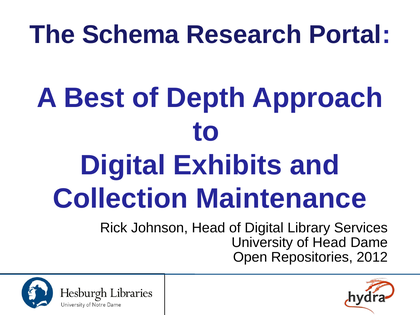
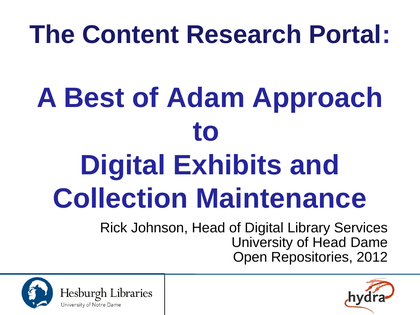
Schema: Schema -> Content (131, 35)
Depth: Depth -> Adam (206, 98)
